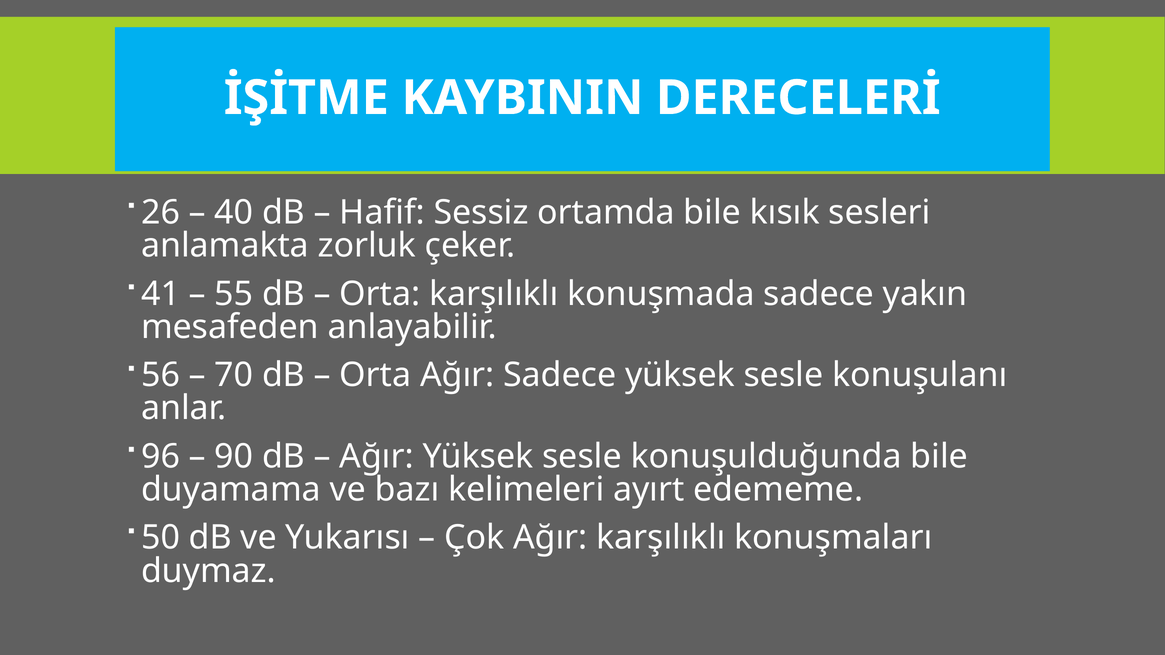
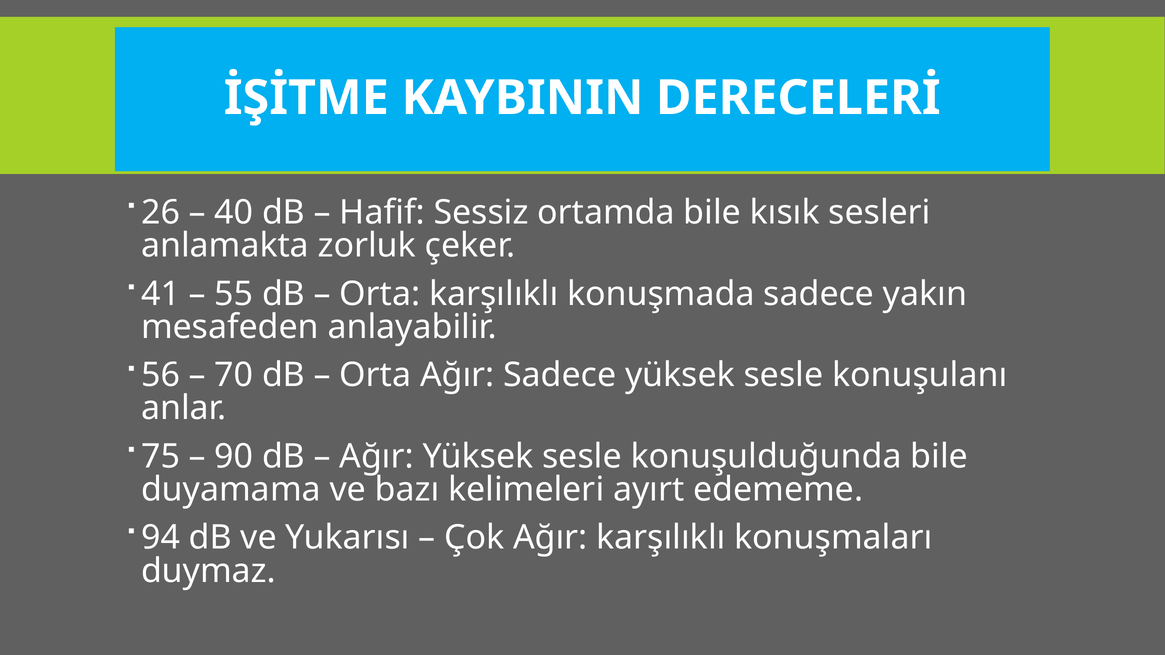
96: 96 -> 75 (161, 457)
50: 50 -> 94 (161, 538)
